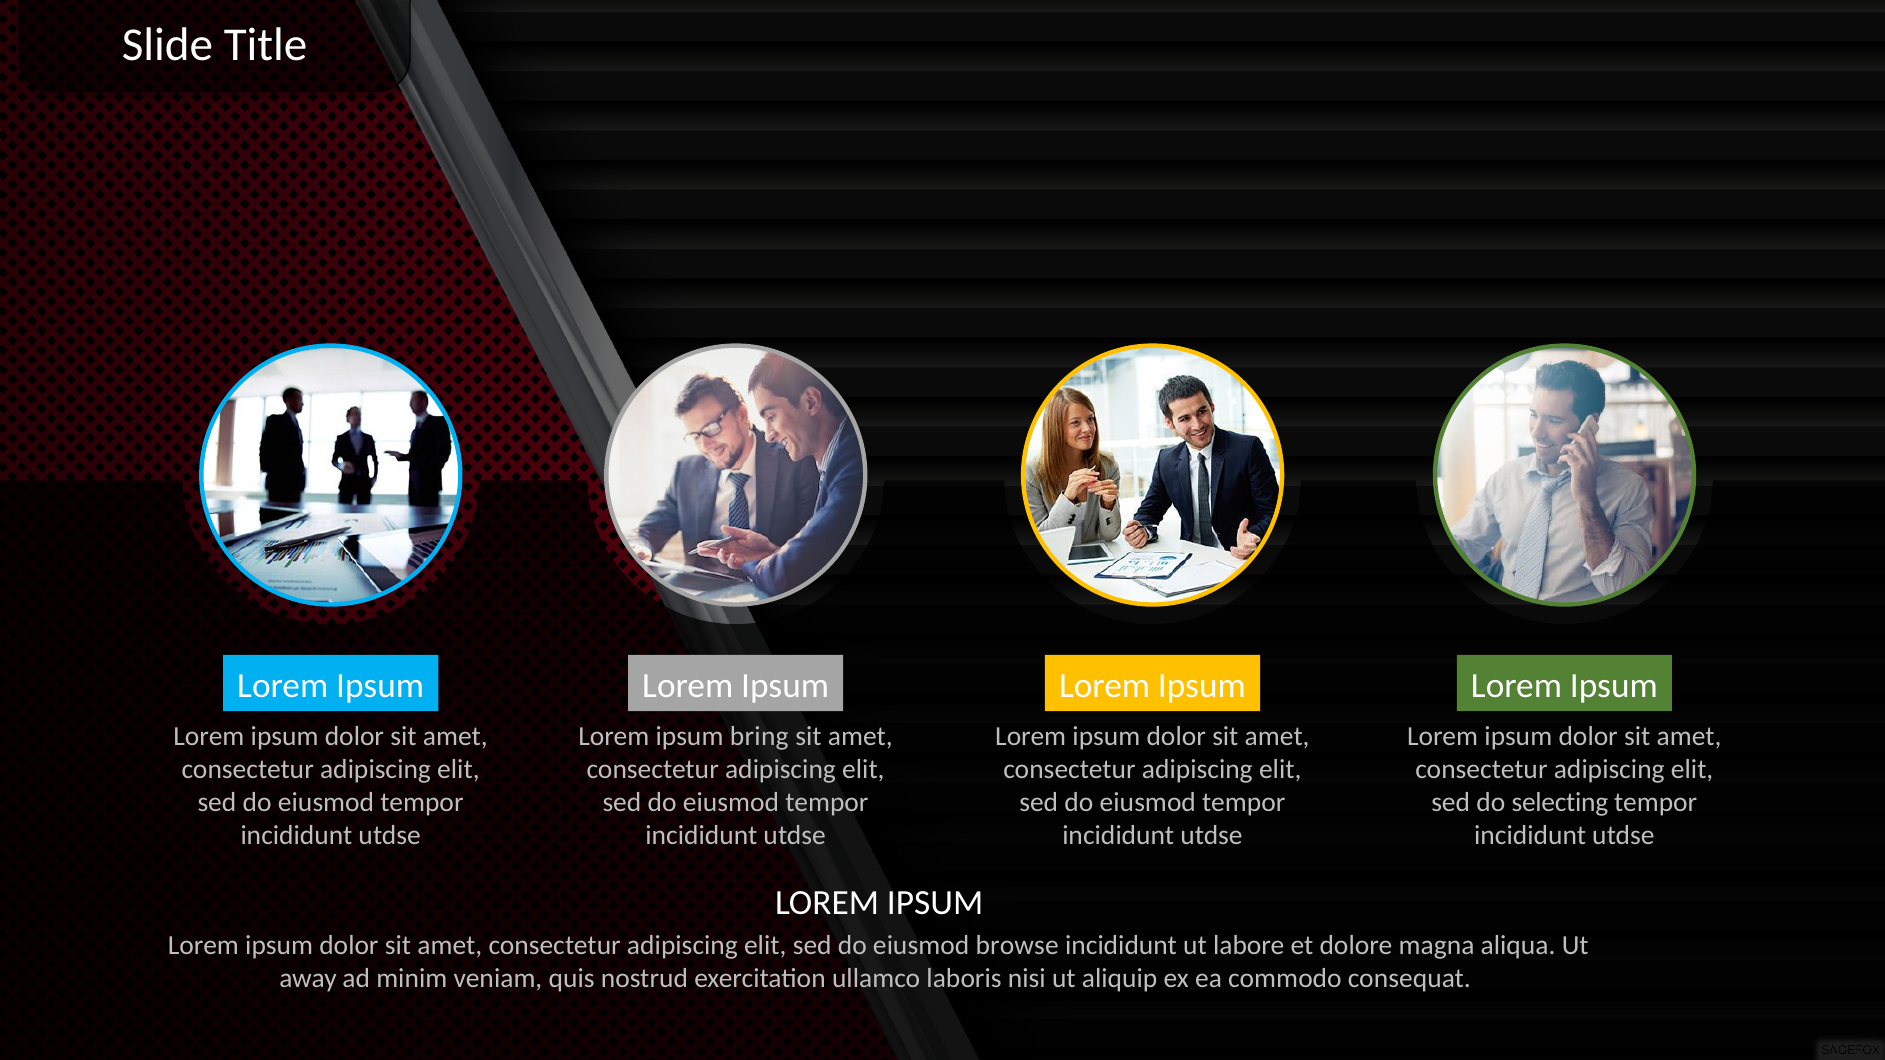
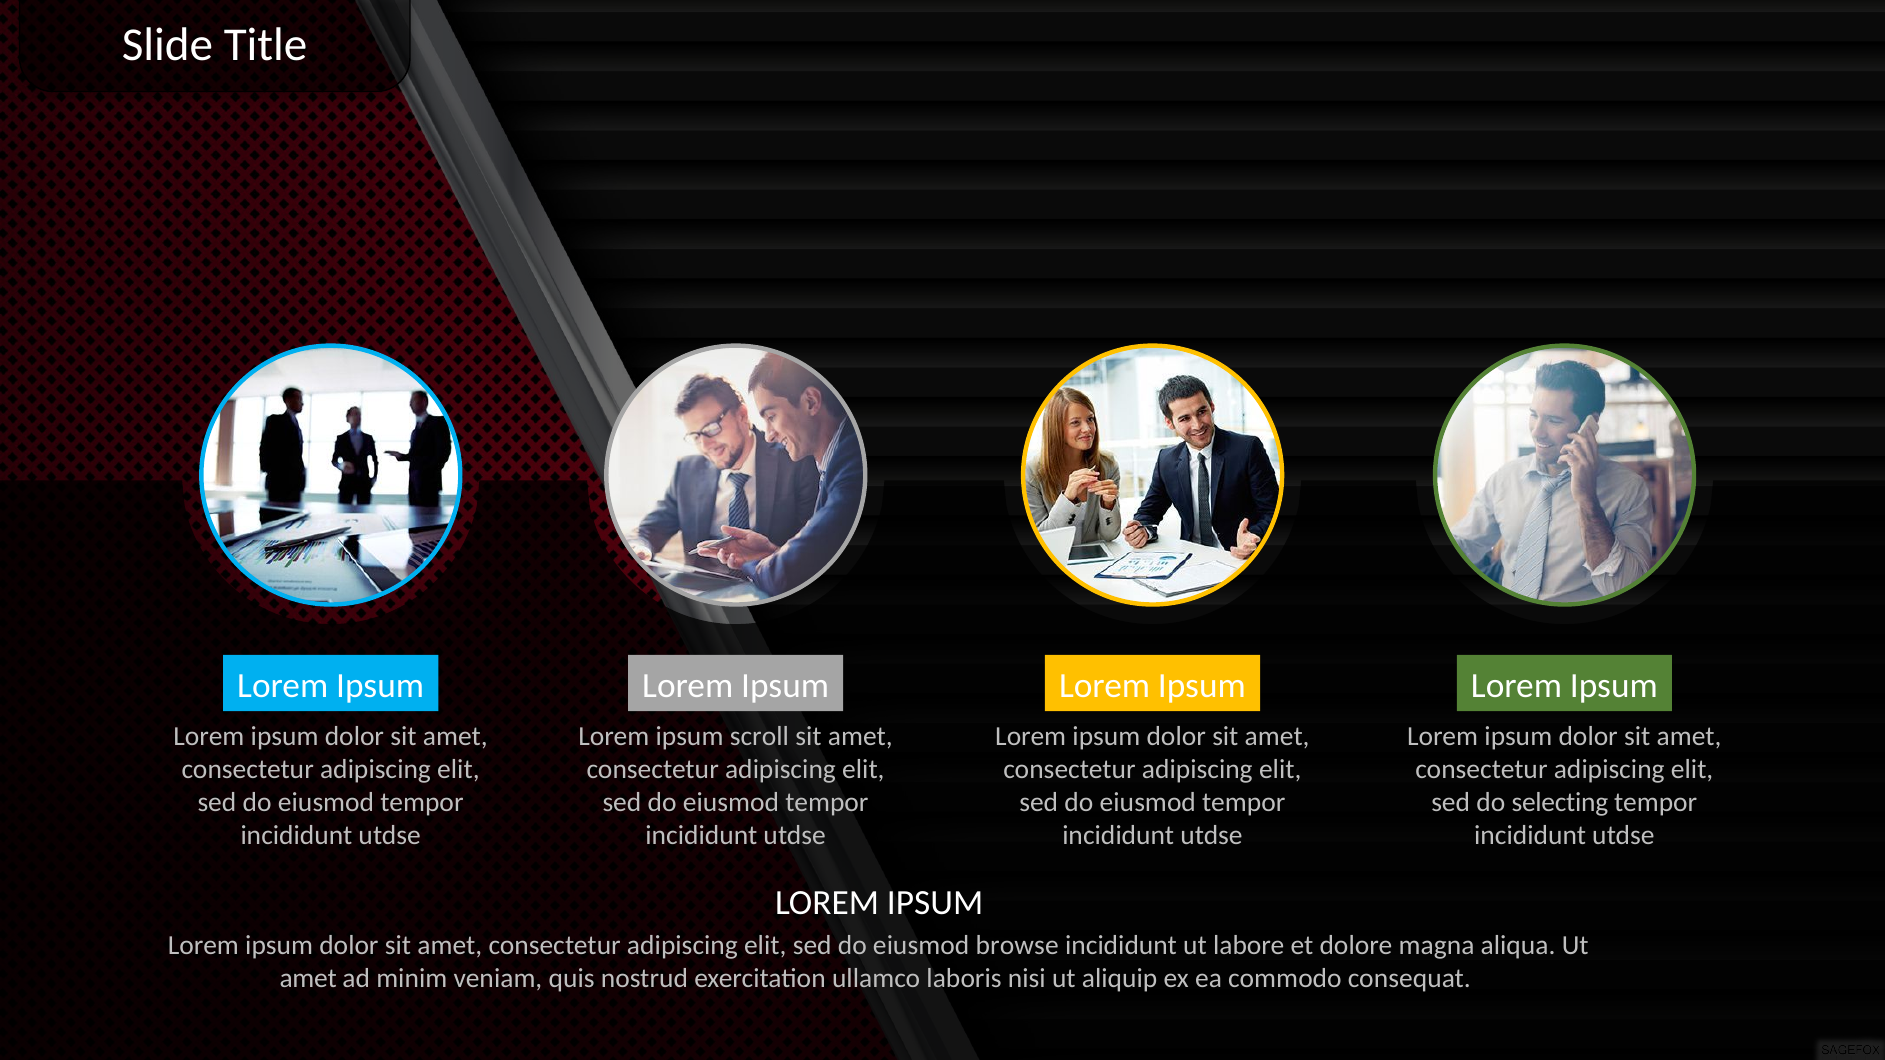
bring: bring -> scroll (759, 736)
away: away -> amet (308, 978)
